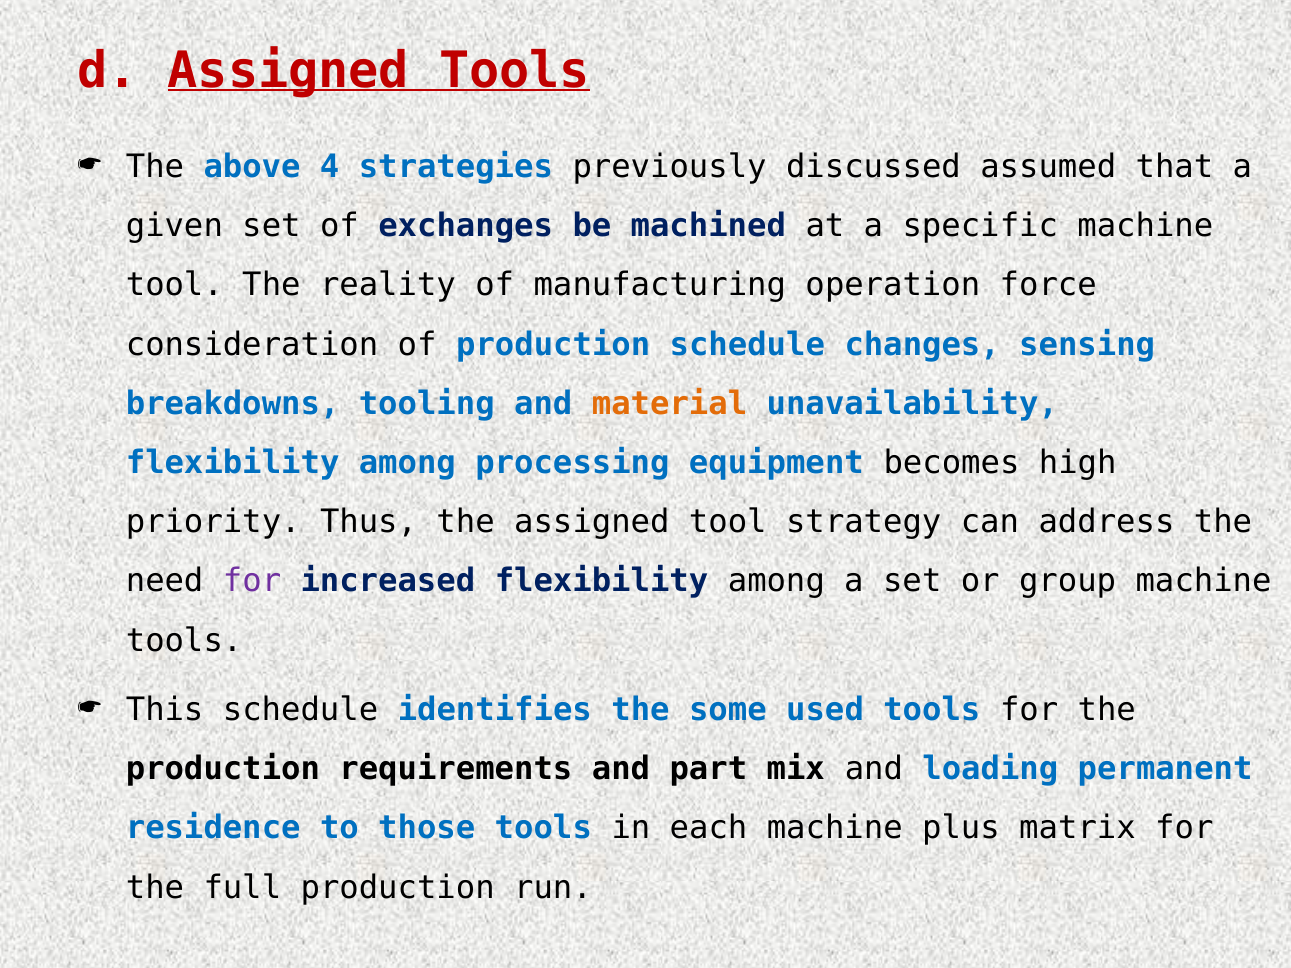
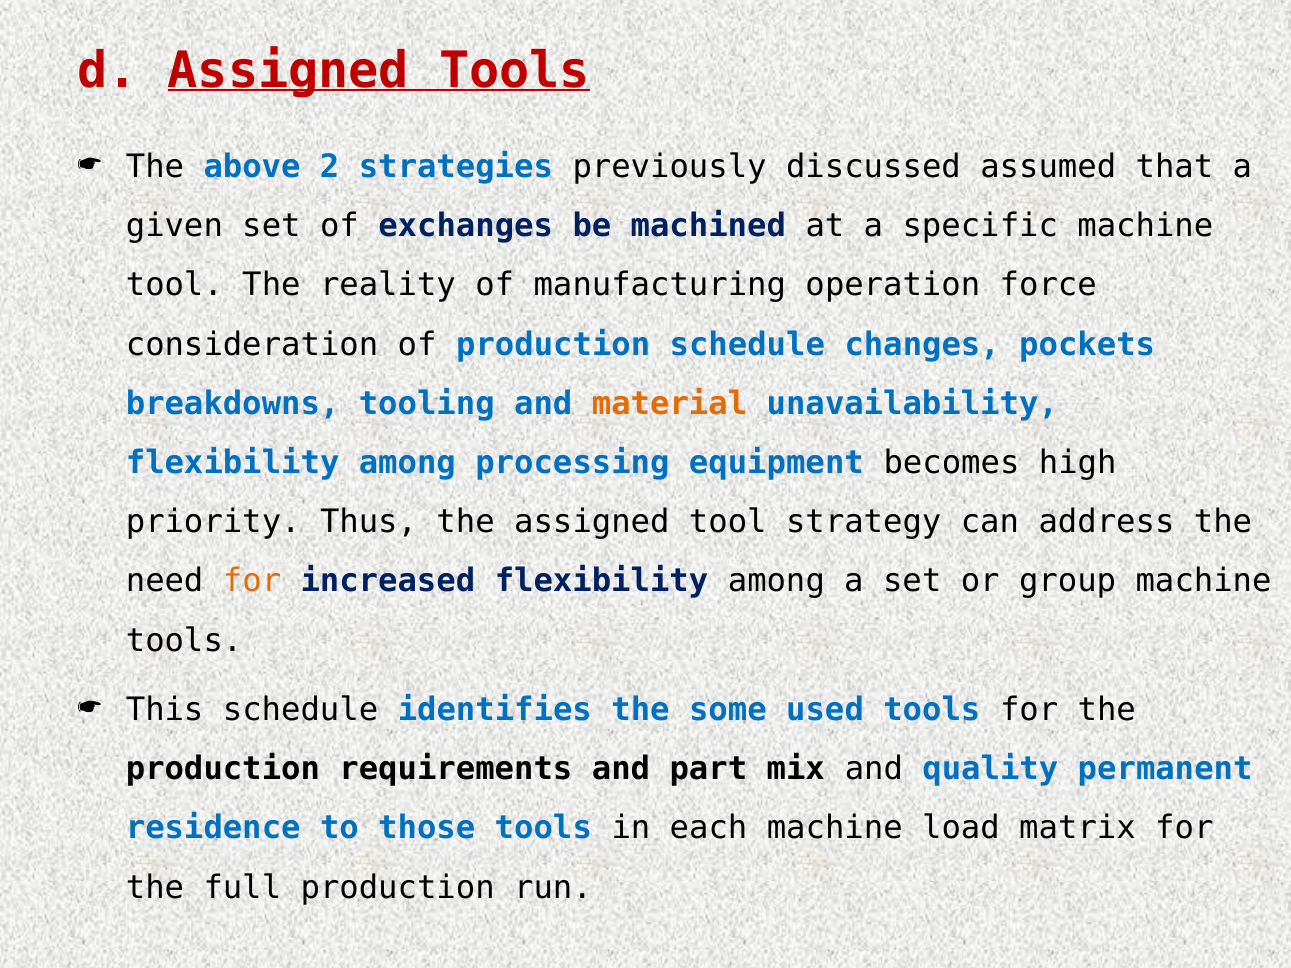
4: 4 -> 2 (330, 167)
sensing: sensing -> pockets (1087, 345)
for colour: purple -> orange (252, 581)
loading: loading -> quality (990, 769)
plus: plus -> load (961, 829)
